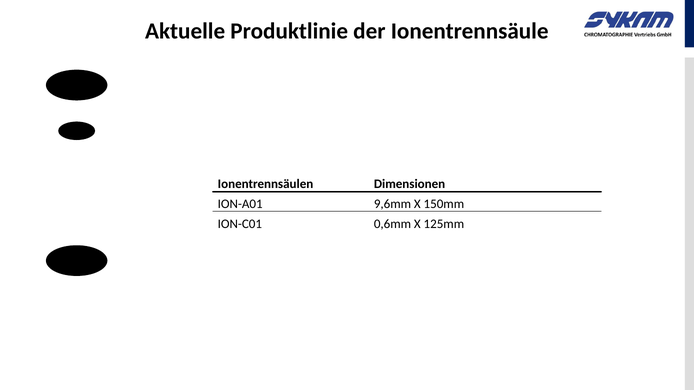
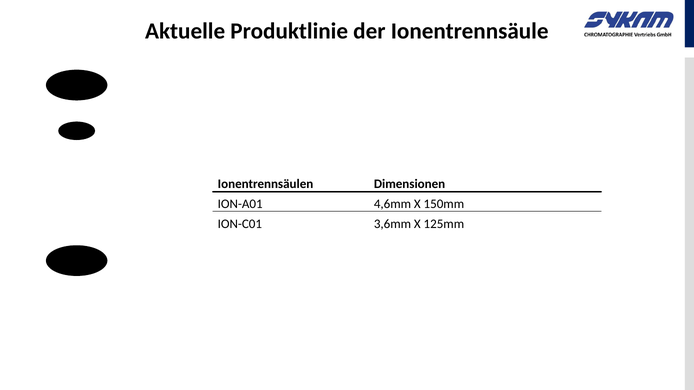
9,6mm: 9,6mm -> 4,6mm (392, 204)
0,6mm: 0,6mm -> 3,6mm (392, 224)
